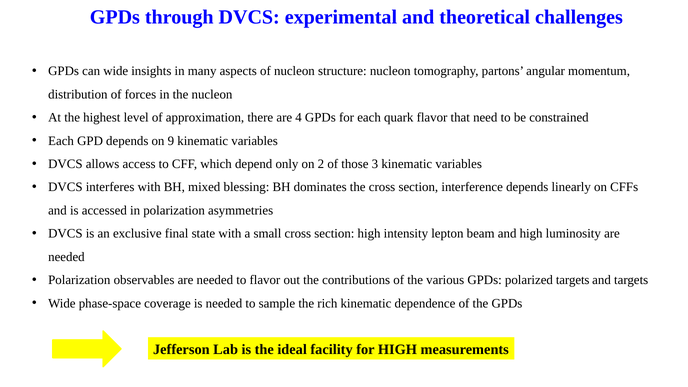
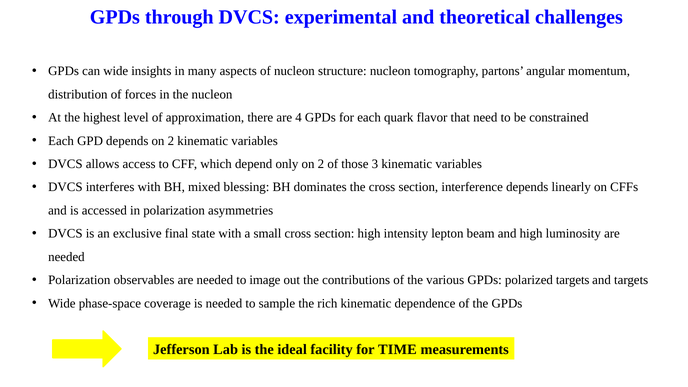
depends on 9: 9 -> 2 (171, 141)
to flavor: flavor -> image (265, 280)
for HIGH: HIGH -> TIME (397, 349)
